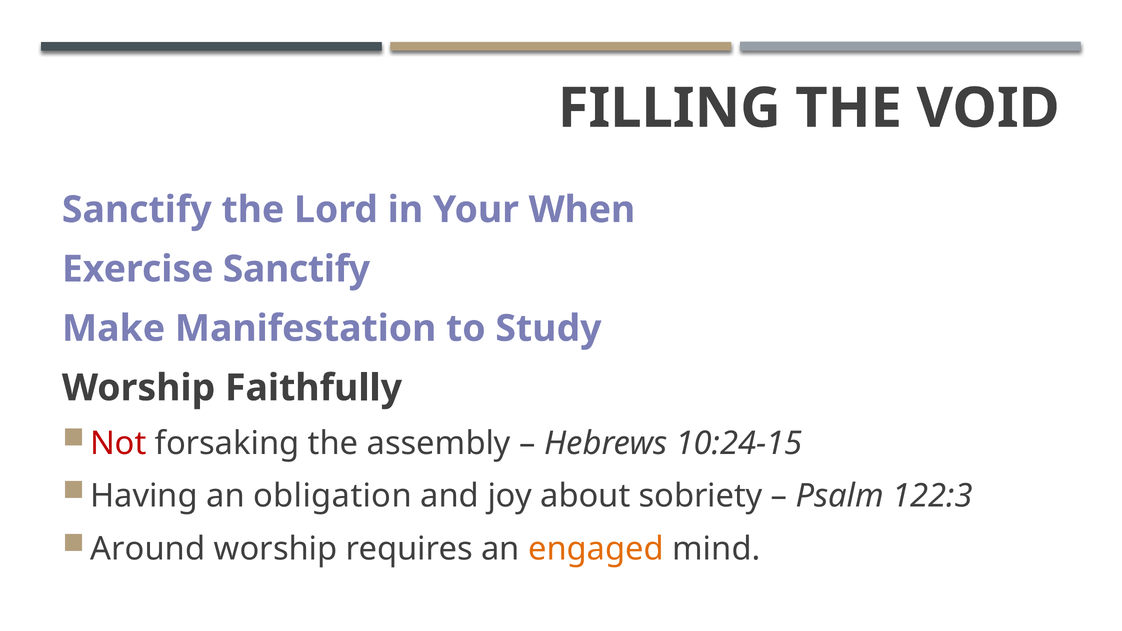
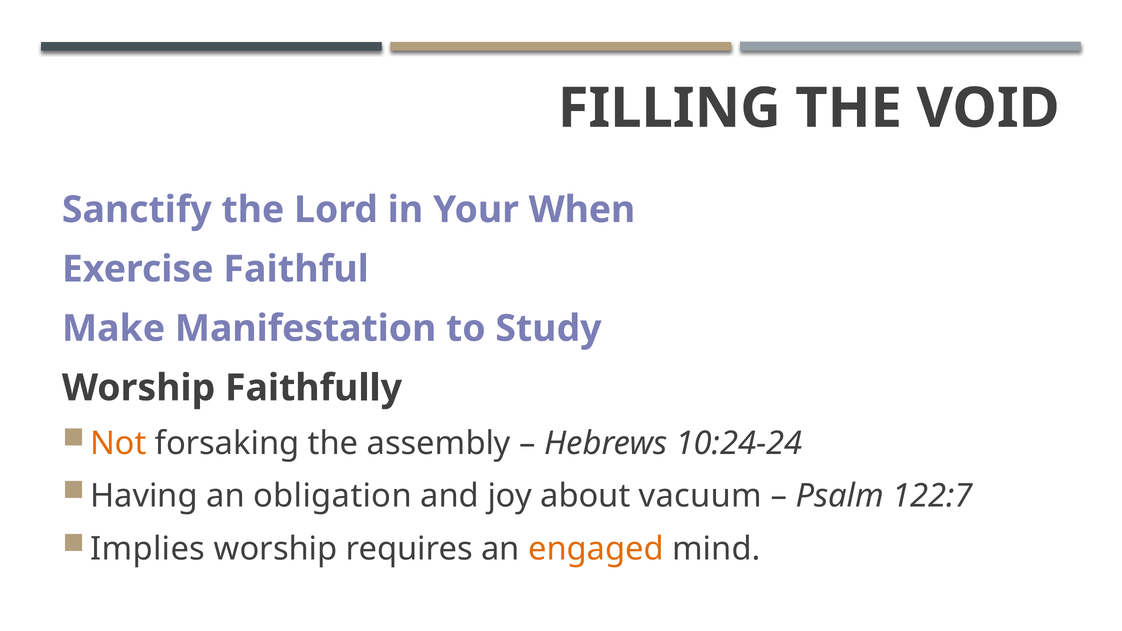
Exercise Sanctify: Sanctify -> Faithful (296, 269)
Not colour: red -> orange (118, 443)
10:24-15: 10:24-15 -> 10:24-24 (739, 443)
sobriety: sobriety -> vacuum (700, 496)
122:3: 122:3 -> 122:7 (933, 496)
Around: Around -> Implies (148, 549)
